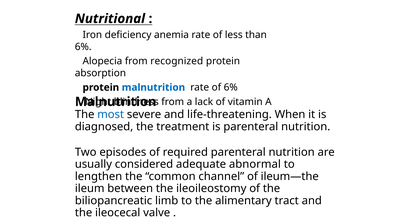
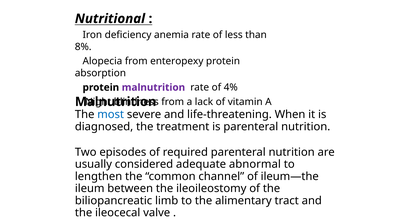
6%: 6% -> 8% (83, 47)
recognized: recognized -> enteropexy (177, 61)
malnutrition colour: blue -> purple (153, 88)
of 6%: 6% -> 4% (231, 88)
